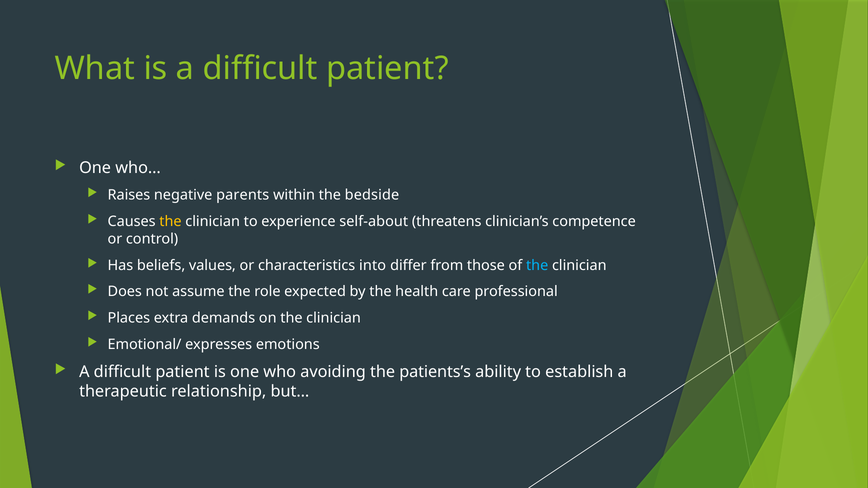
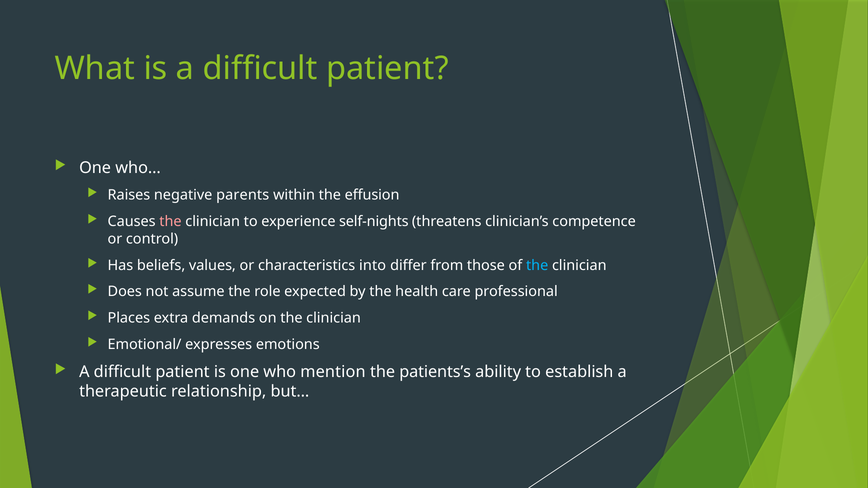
bedside: bedside -> effusion (372, 195)
the colour: yellow -> pink (170, 222)
self-about: self-about -> self-nights (374, 222)
avoiding: avoiding -> mention (333, 372)
